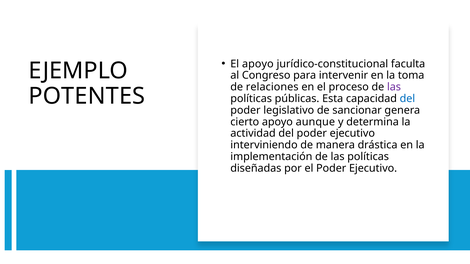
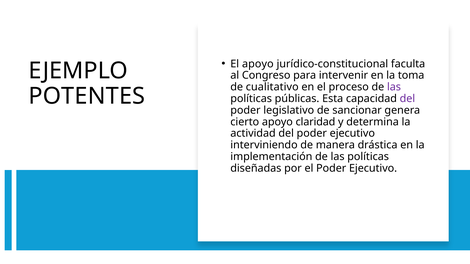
relaciones: relaciones -> cualitativo (272, 87)
del colour: blue -> purple (407, 99)
aunque: aunque -> claridad (315, 122)
